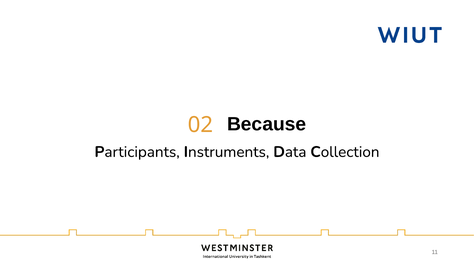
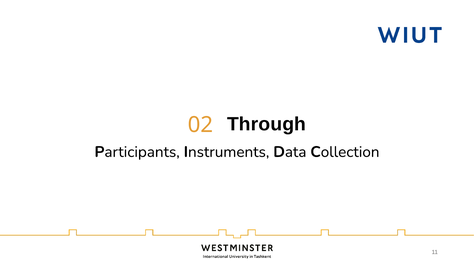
Because: Because -> Through (267, 124)
